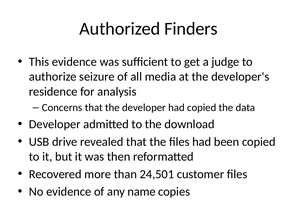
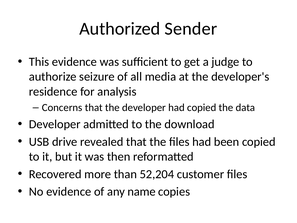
Finders: Finders -> Sender (191, 29)
24,501: 24,501 -> 52,204 (157, 174)
